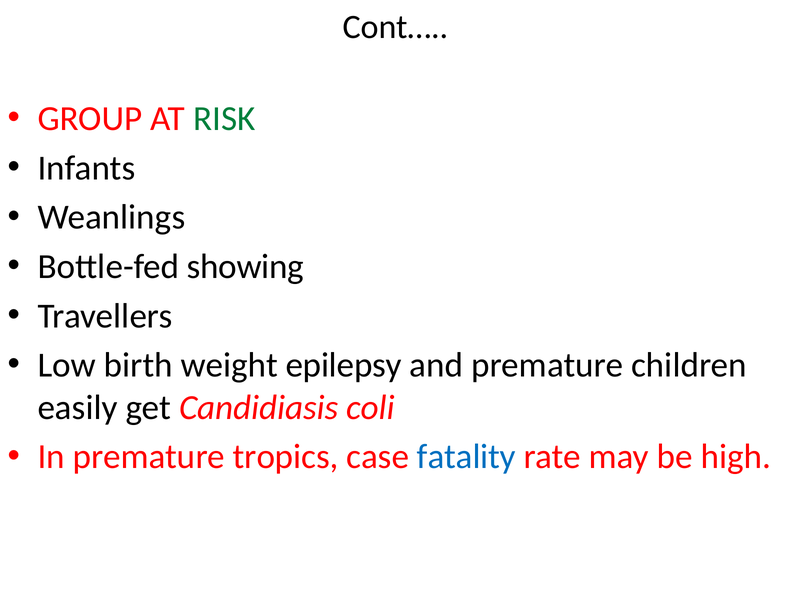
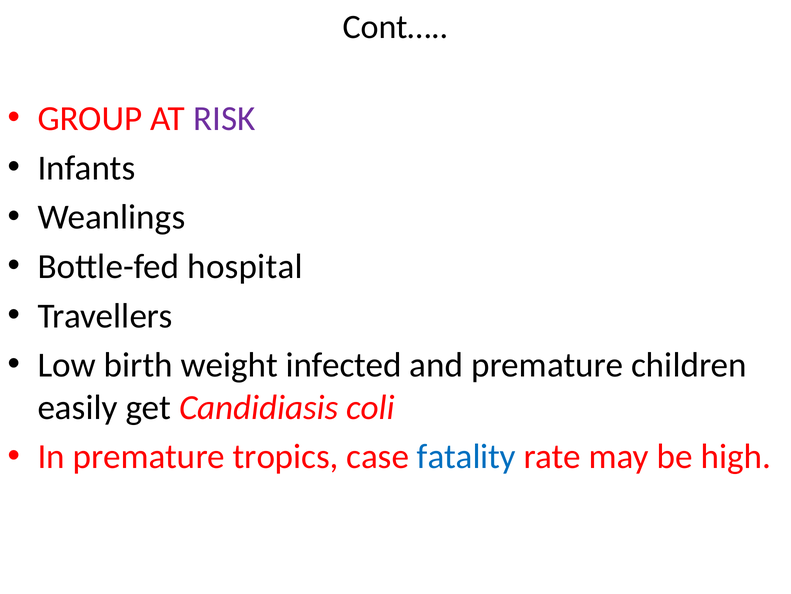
RISK colour: green -> purple (224, 119)
showing: showing -> hospital (245, 266)
epilepsy: epilepsy -> infected (344, 365)
